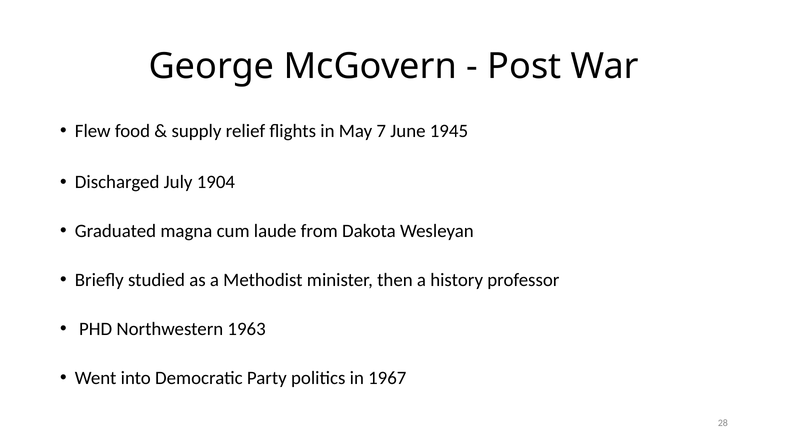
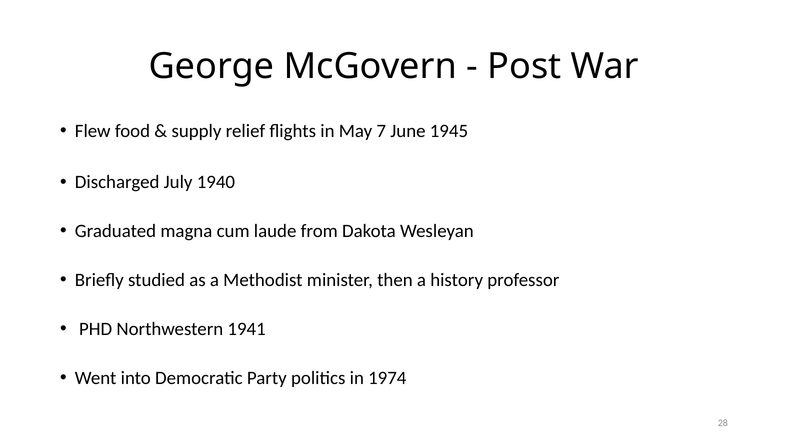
1904: 1904 -> 1940 (216, 182)
1963: 1963 -> 1941 (247, 329)
1967: 1967 -> 1974 (387, 378)
